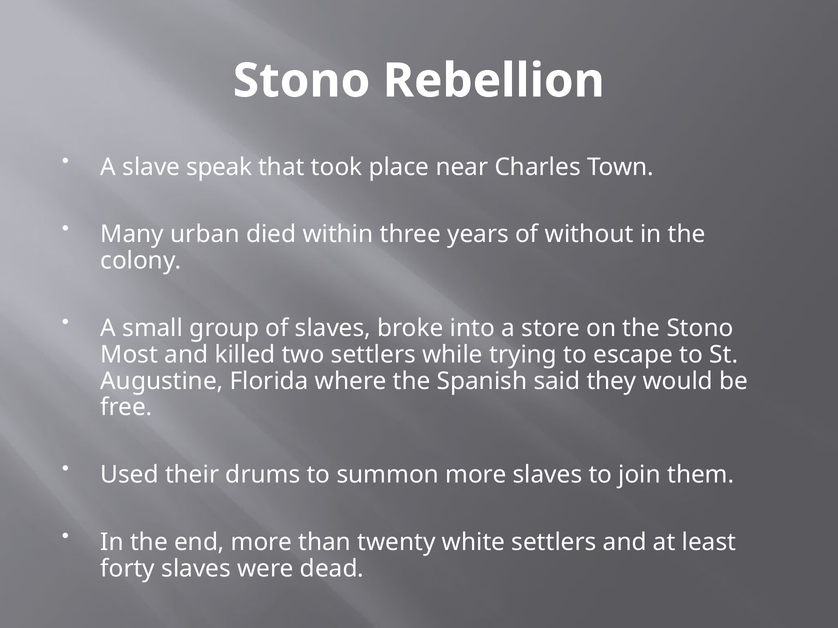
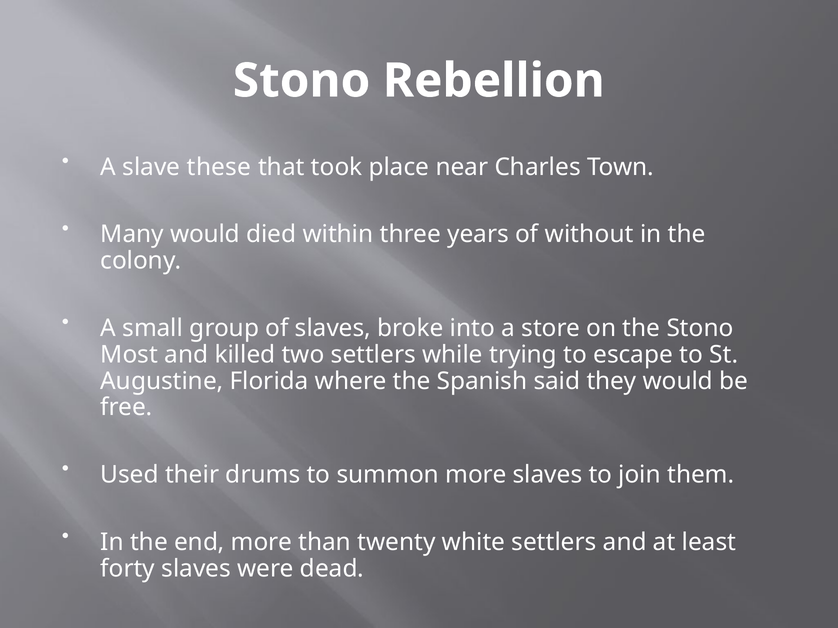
speak: speak -> these (219, 167)
Many urban: urban -> would (205, 235)
